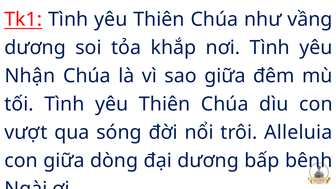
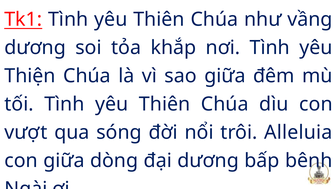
Nhận: Nhận -> Thiện (30, 76)
